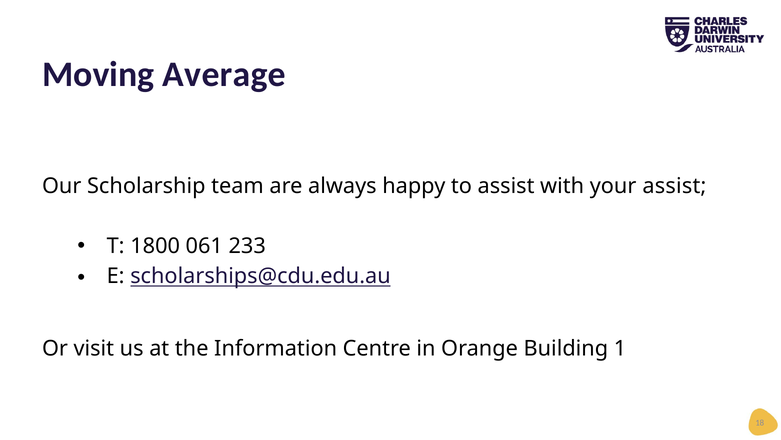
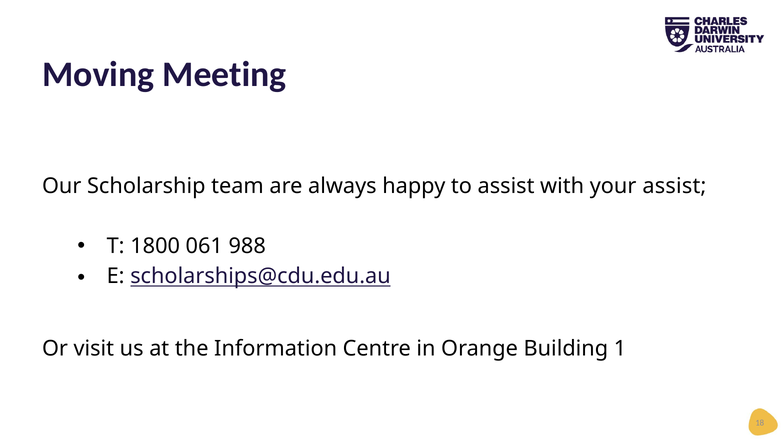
Average: Average -> Meeting (224, 74)
233: 233 -> 988 (247, 246)
